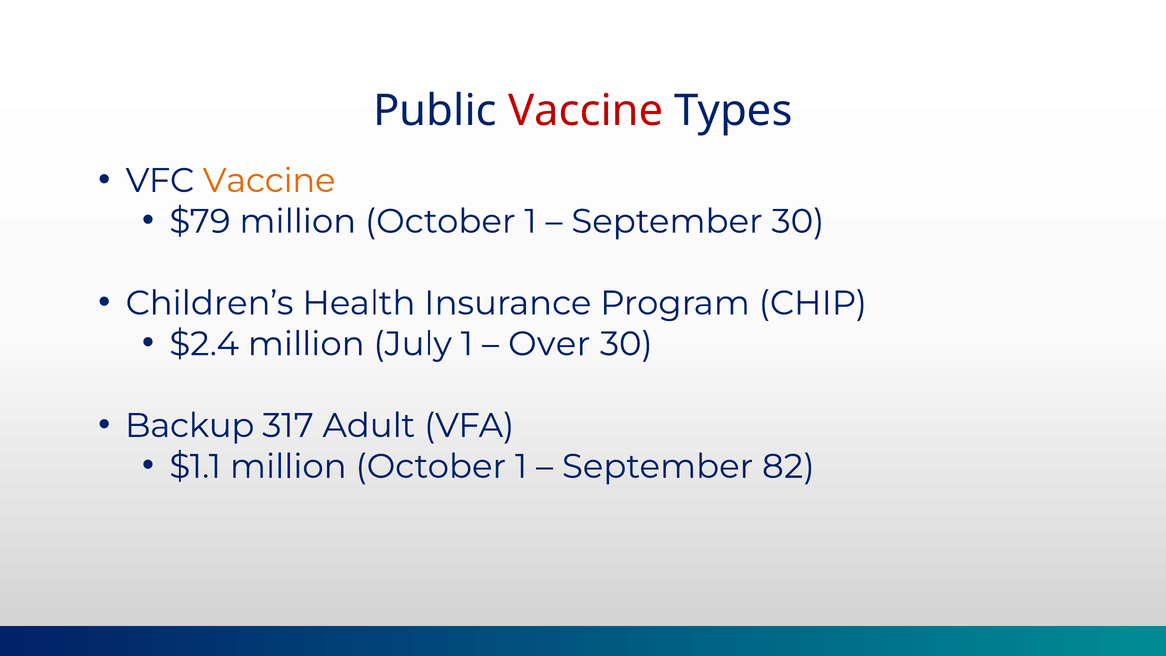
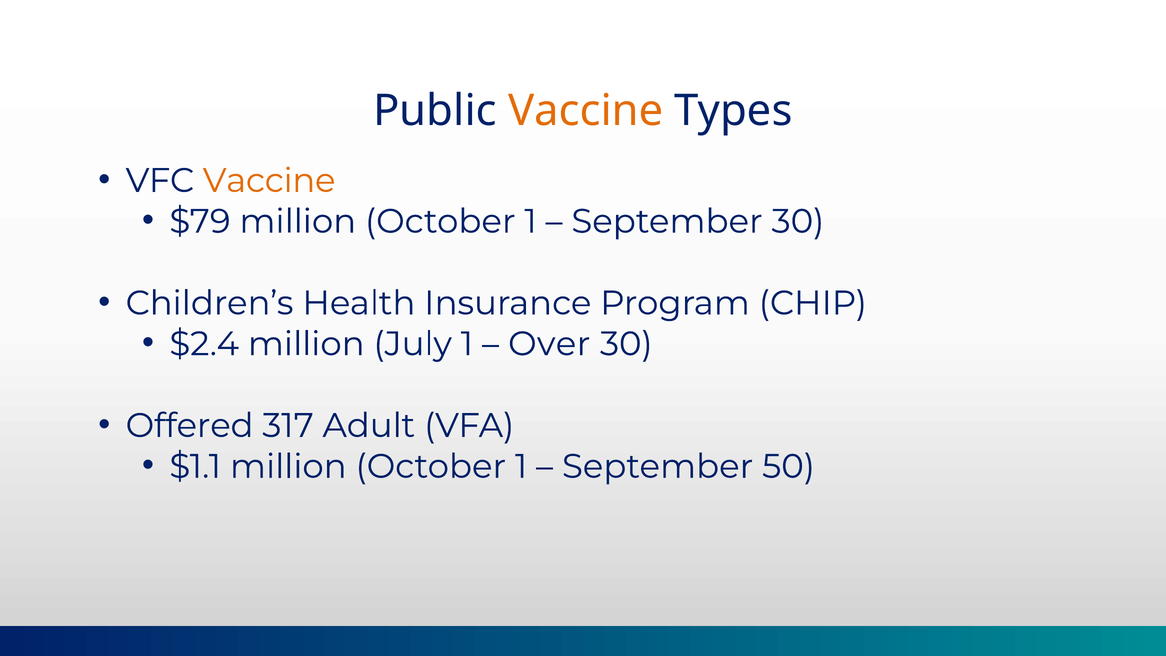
Vaccine colour: red -> orange (586, 111)
Backup: Backup -> Offered (190, 426)
82: 82 -> 50 (788, 466)
